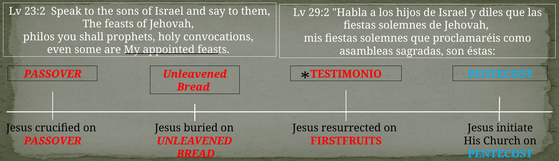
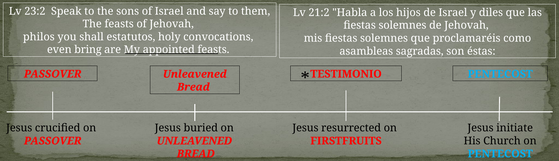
29:2: 29:2 -> 21:2 (319, 13)
prophets: prophets -> estatutos (131, 37)
some: some -> bring (88, 50)
